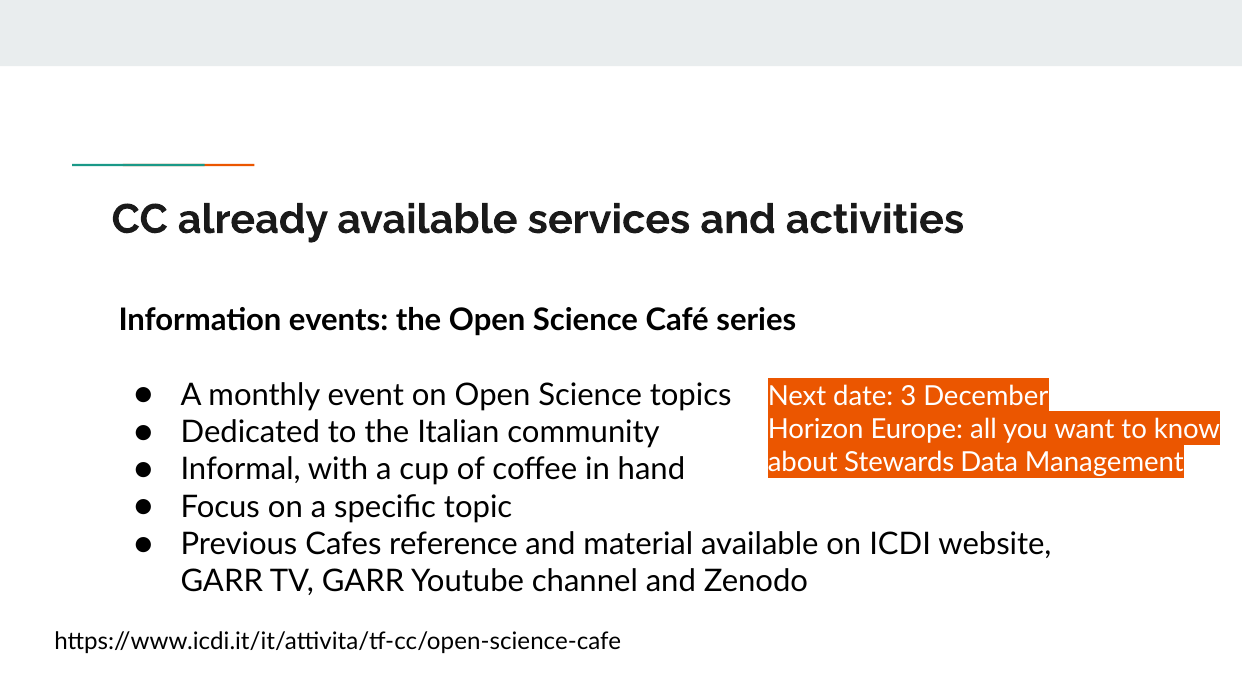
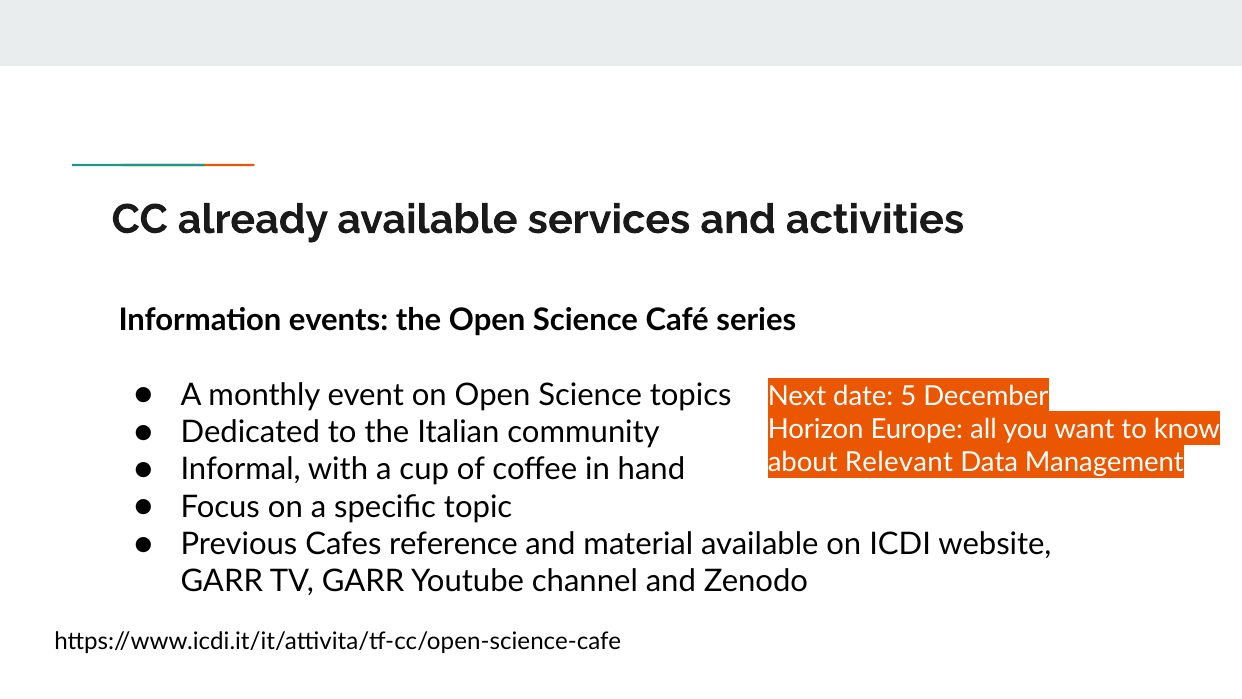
3: 3 -> 5 (908, 396)
Stewards: Stewards -> Relevant (899, 462)
